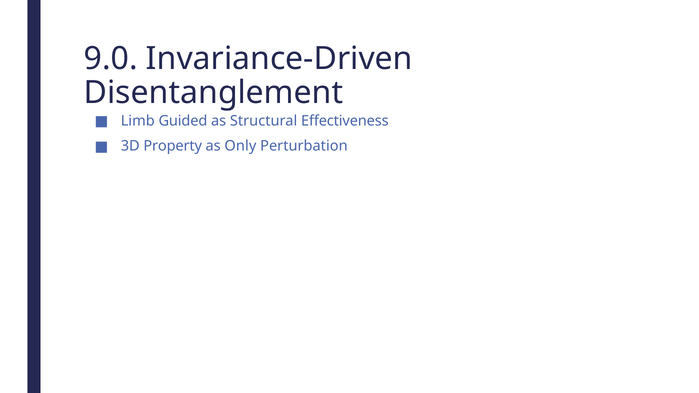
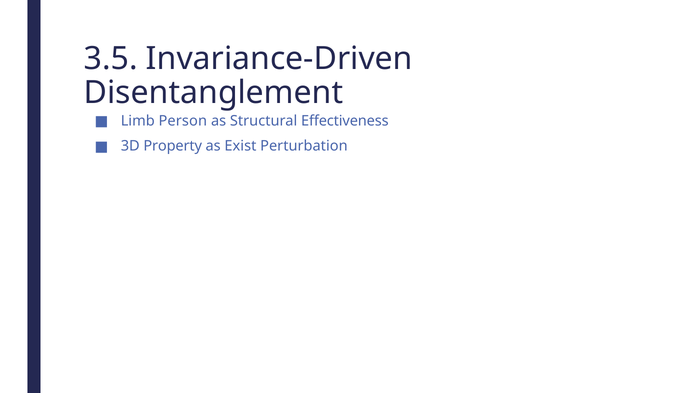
9.0: 9.0 -> 3.5 (111, 59)
Guided: Guided -> Person (183, 121)
Only: Only -> Exist (240, 146)
